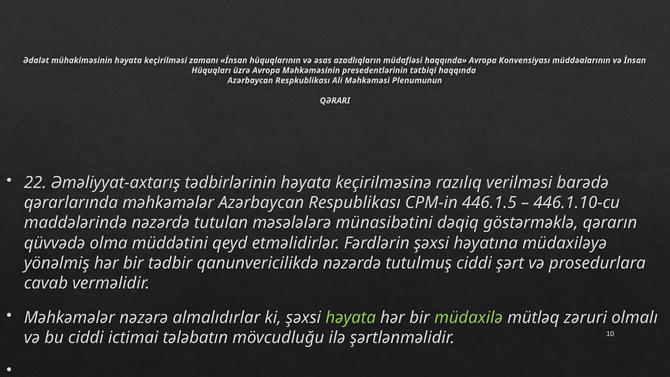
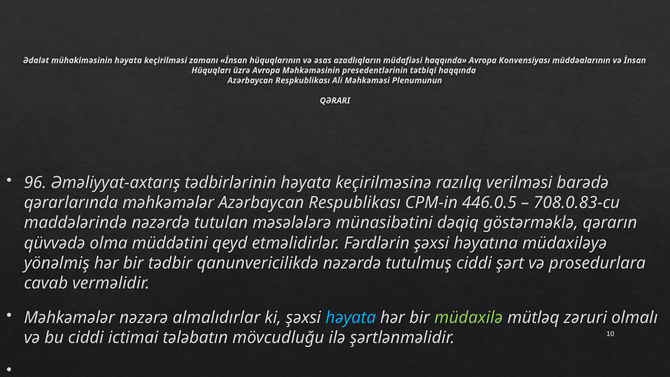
22: 22 -> 96 (35, 183)
446.1.5: 446.1.5 -> 446.0.5 (489, 203)
446.1.10-cu: 446.1.10-cu -> 708.0.83-cu (577, 203)
həyata colour: light green -> light blue (351, 318)
